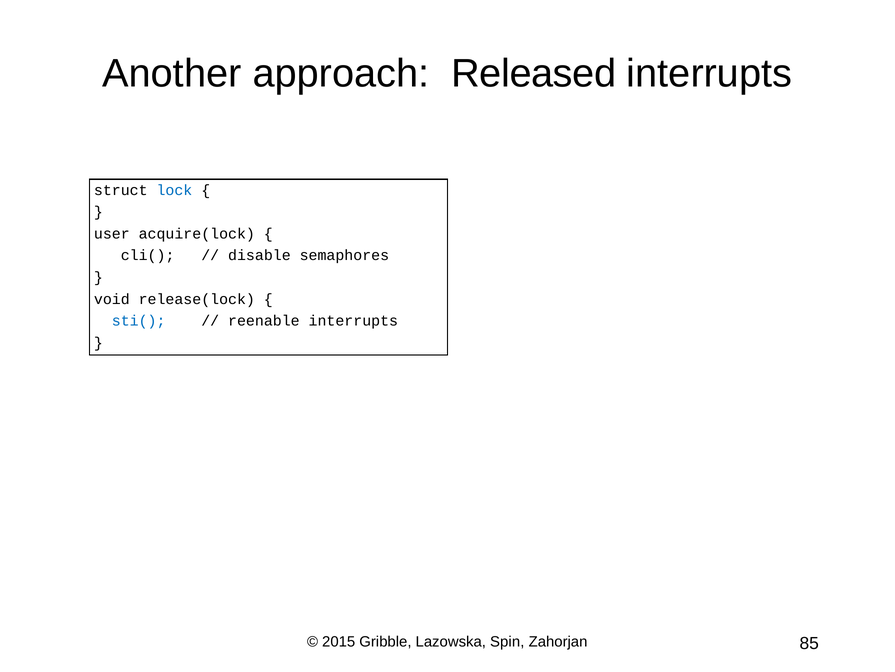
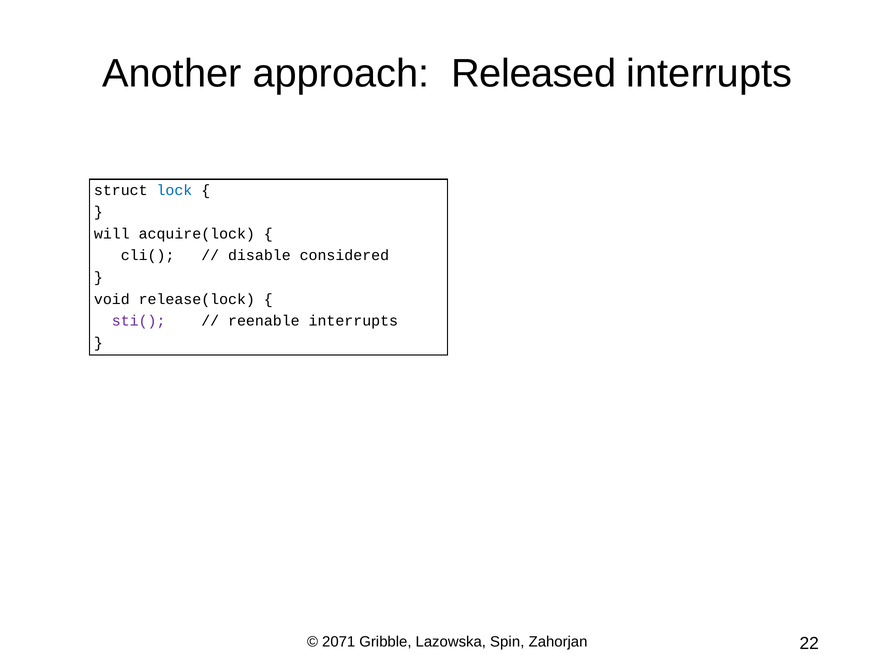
user: user -> will (112, 233)
semaphores: semaphores -> considered (344, 255)
sti( colour: blue -> purple (139, 321)
2015: 2015 -> 2071 (339, 641)
85: 85 -> 22 (809, 643)
